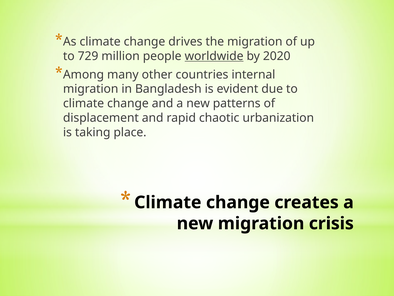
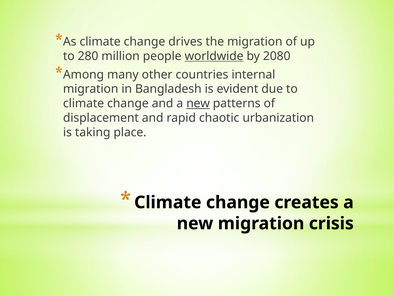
729: 729 -> 280 (88, 56)
2020: 2020 -> 2080 (277, 56)
new underline: none -> present (198, 103)
